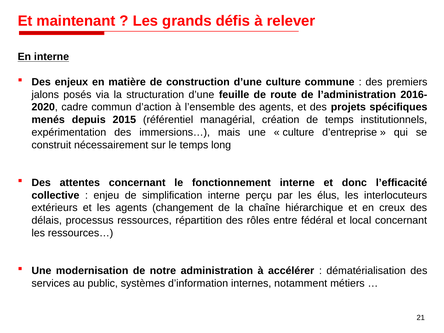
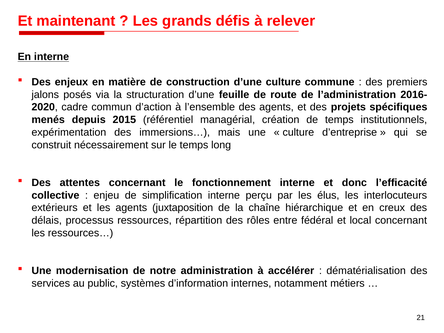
changement: changement -> juxtaposition (183, 208)
